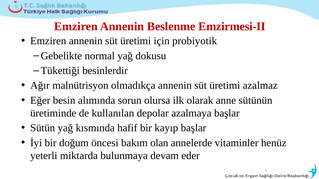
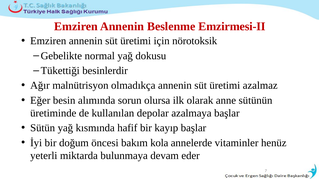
probiyotik: probiyotik -> nörotoksik (195, 41)
olan: olan -> kola (159, 143)
